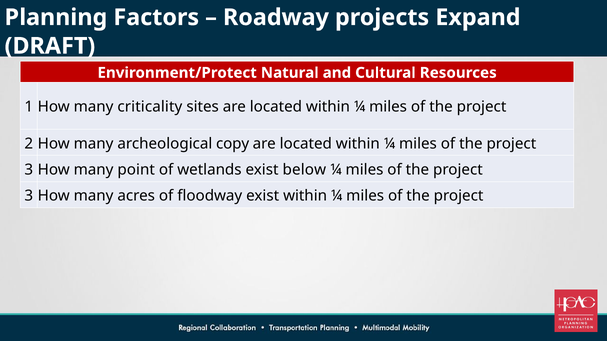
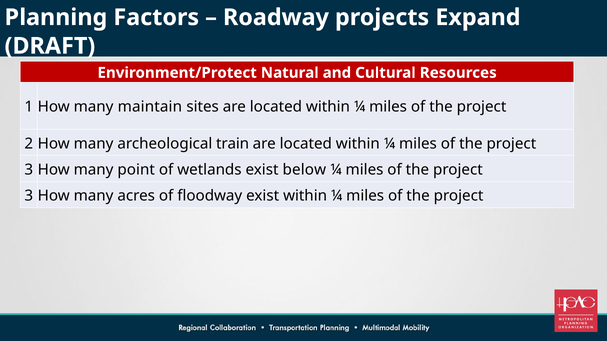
criticality: criticality -> maintain (150, 107)
copy: copy -> train (233, 144)
